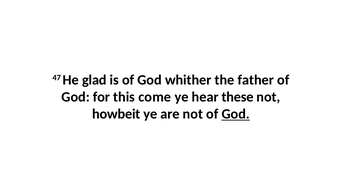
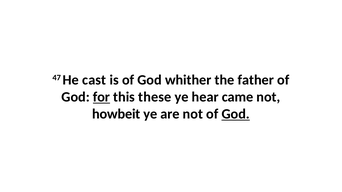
glad: glad -> cast (94, 80)
for underline: none -> present (102, 97)
come: come -> these (155, 97)
these: these -> came (238, 97)
